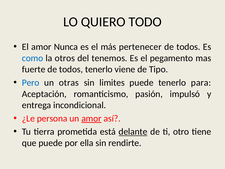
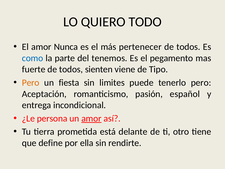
otros: otros -> parte (65, 58)
todos tenerlo: tenerlo -> sienten (99, 69)
Pero colour: blue -> orange (31, 83)
otras: otras -> fiesta (69, 83)
tenerlo para: para -> pero (201, 83)
impulsó: impulsó -> español (185, 94)
delante underline: present -> none (133, 132)
que puede: puede -> define (51, 143)
